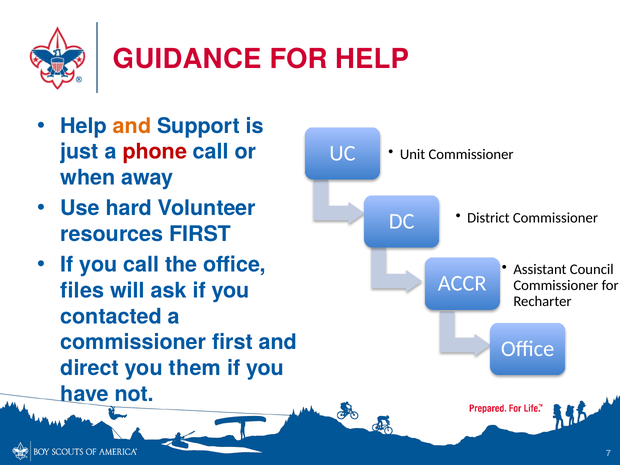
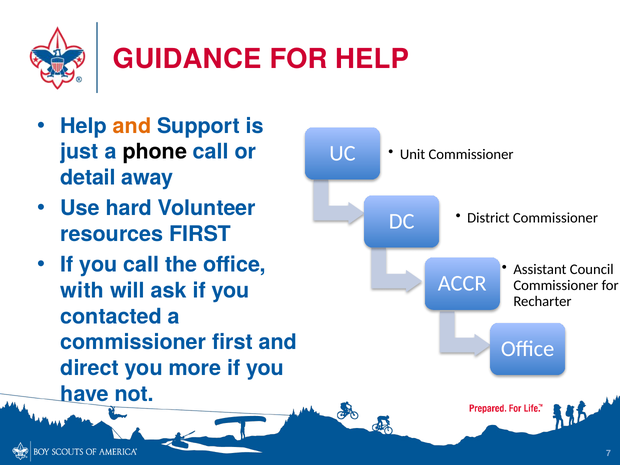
phone colour: red -> black (155, 152)
when: when -> detail (88, 178)
files: files -> with (82, 291)
them: them -> more (195, 368)
